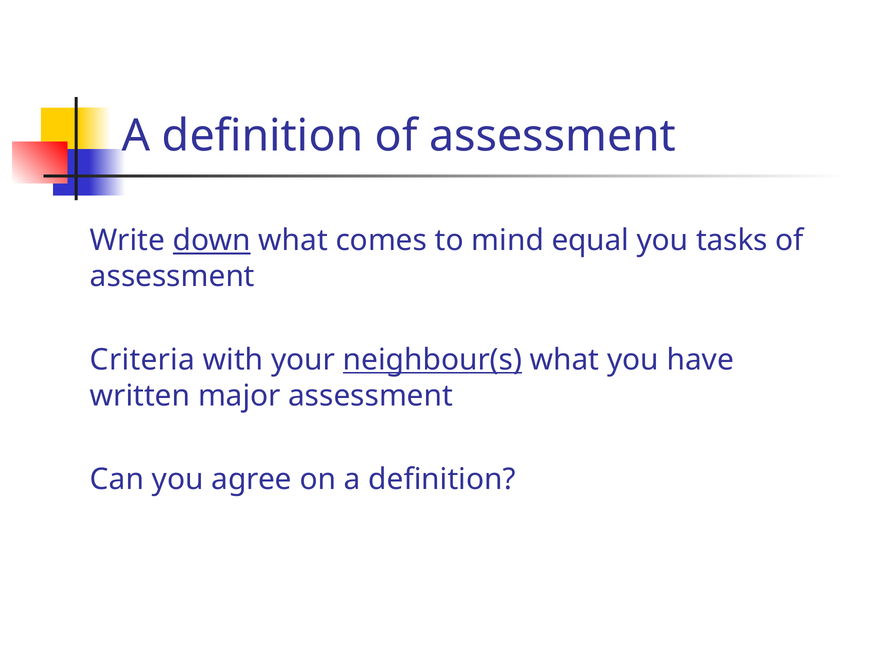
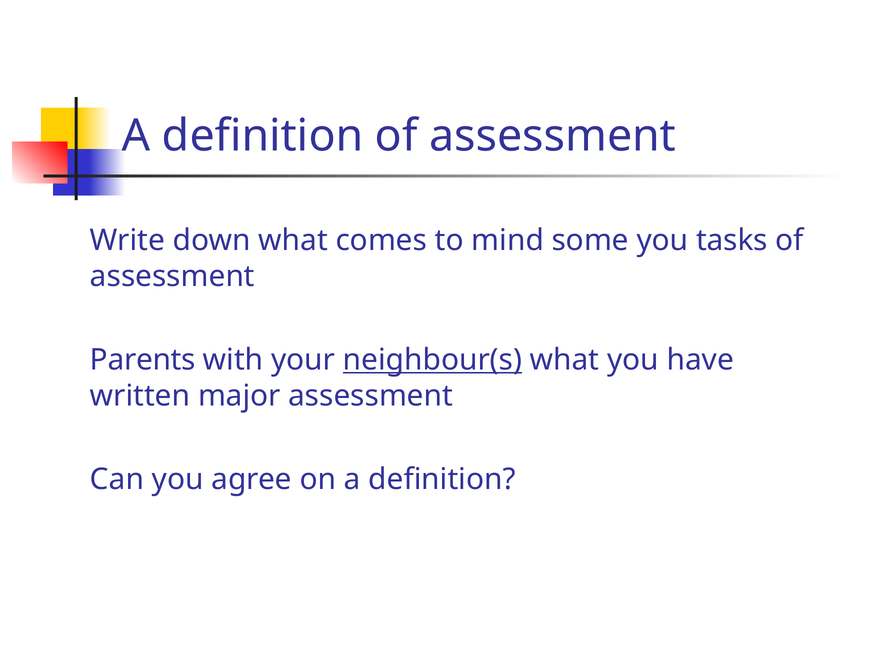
down underline: present -> none (212, 241)
equal: equal -> some (590, 241)
Criteria: Criteria -> Parents (143, 360)
